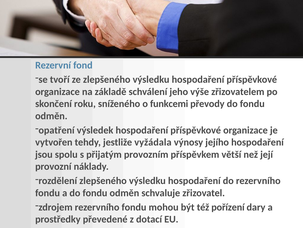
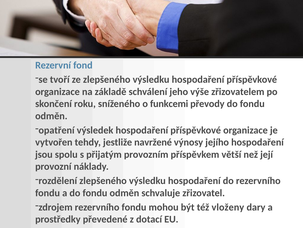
vyžádala: vyžádala -> navržené (153, 142)
pořízení: pořízení -> vloženy (228, 206)
